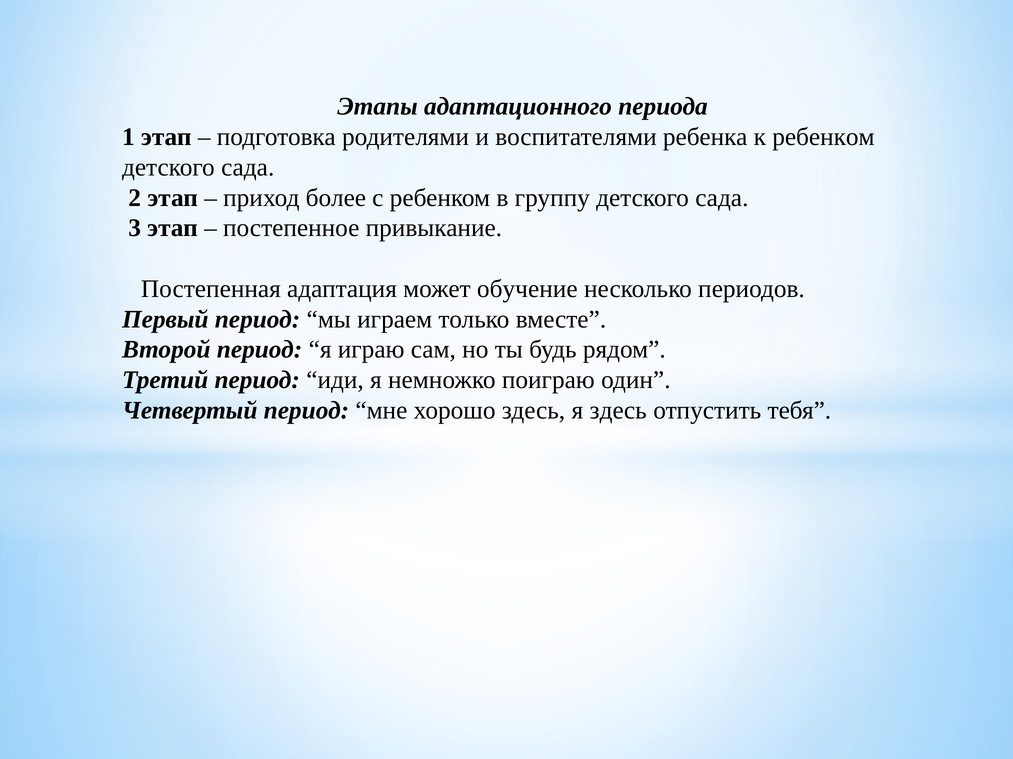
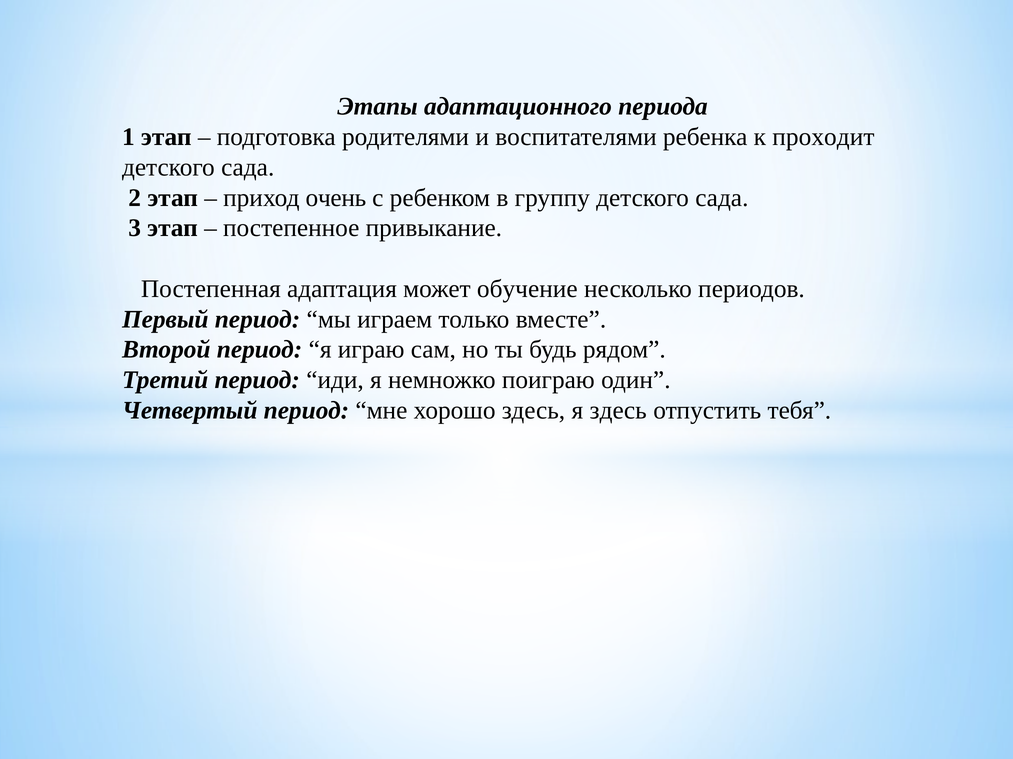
к ребенком: ребенком -> проходит (823, 137)
более: более -> очень (336, 198)
